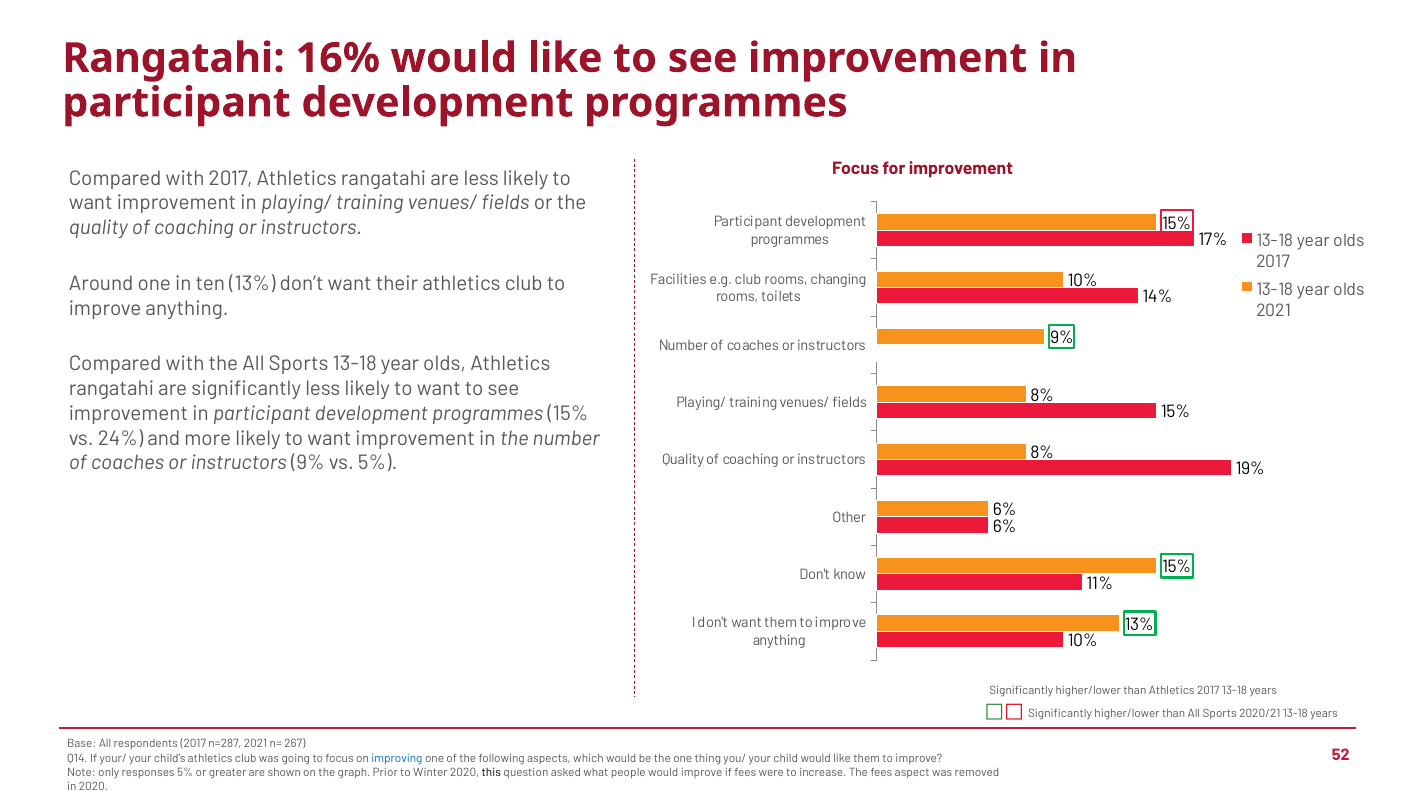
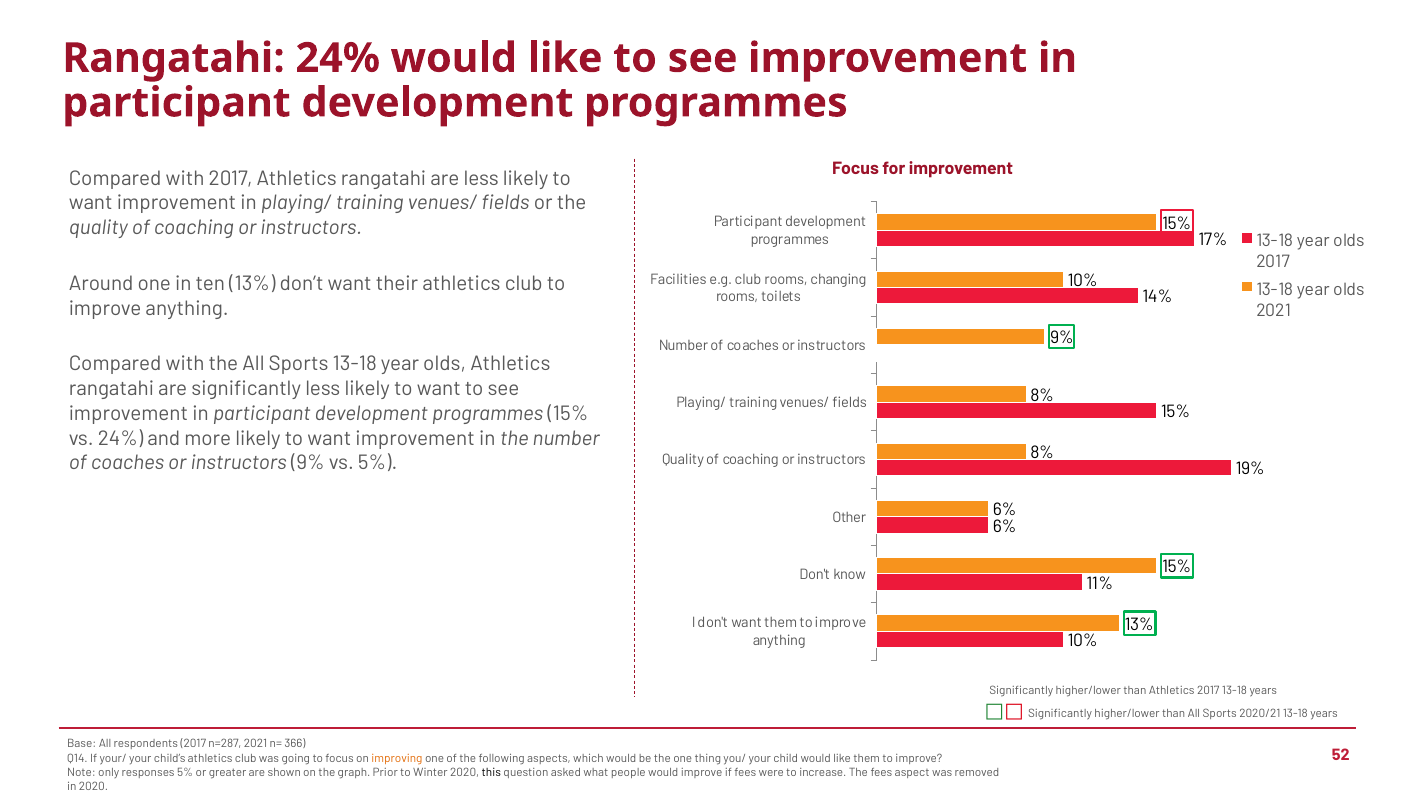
Rangatahi 16%: 16% -> 24% (338, 58)
267: 267 -> 366 (295, 744)
improving colour: blue -> orange (397, 758)
